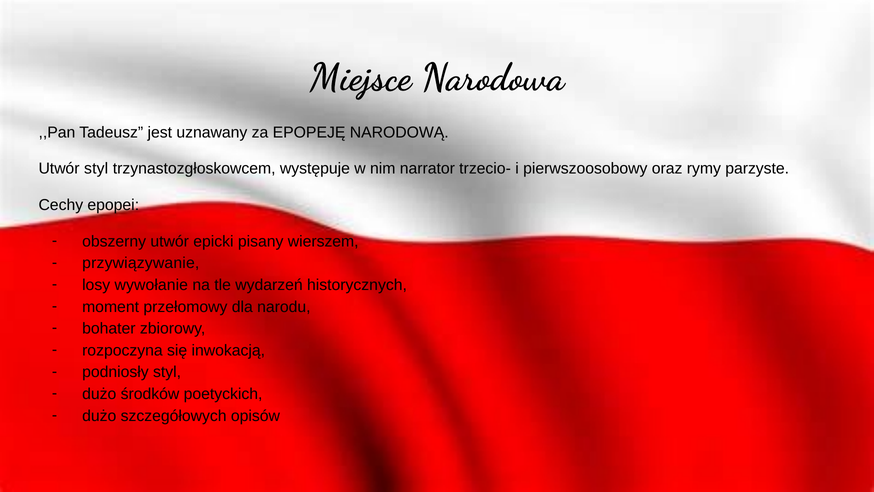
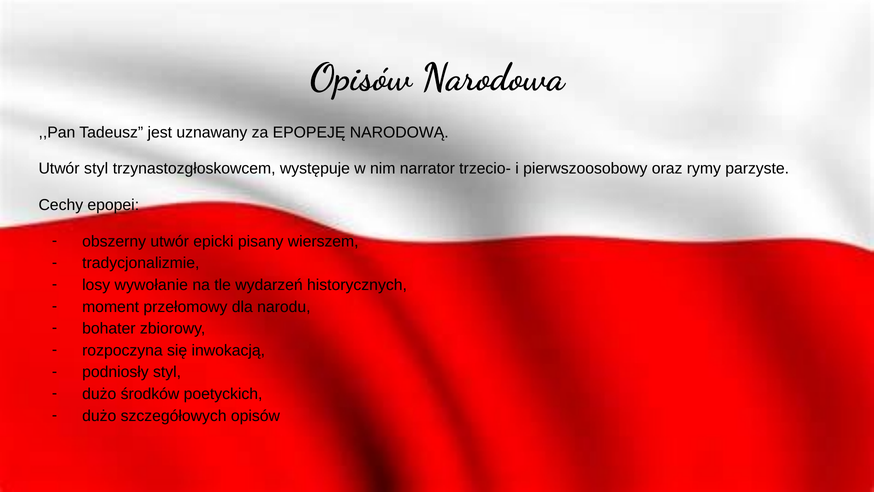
Miejsce: Miejsce -> Opisów (361, 77)
przywiązywanie: przywiązywanie -> tradycjonalizmie (141, 263)
